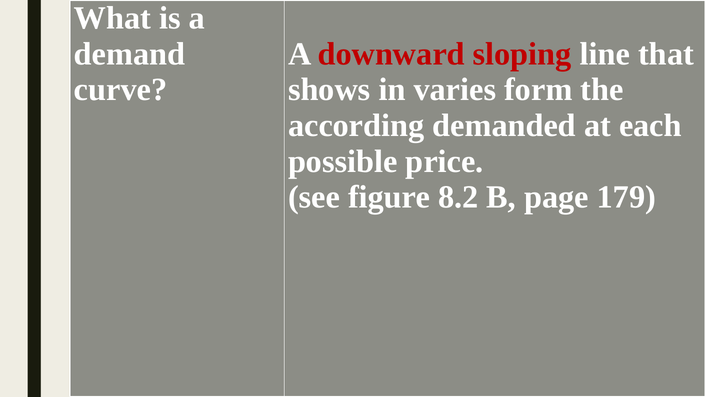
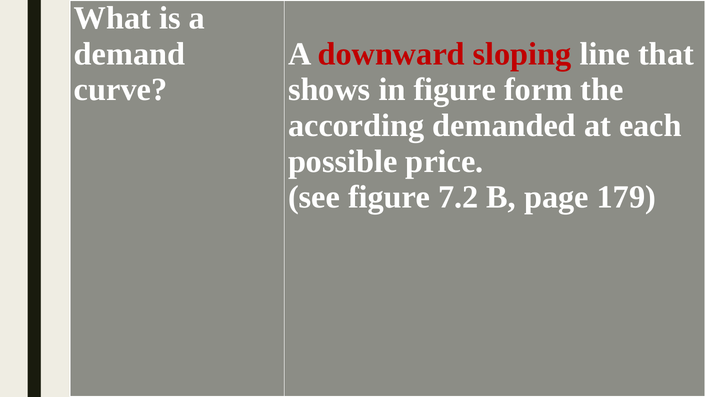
in varies: varies -> figure (455, 90)
8.2: 8.2 -> 7.2 (458, 197)
